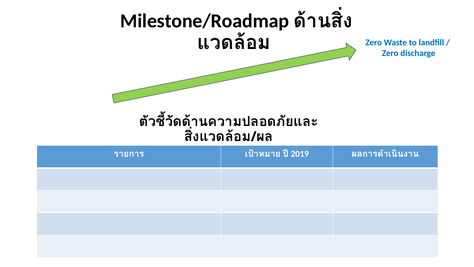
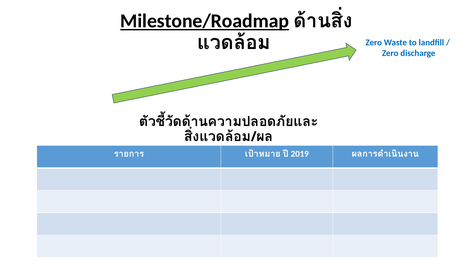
Milestone/Roadmap underline: none -> present (205, 21)
